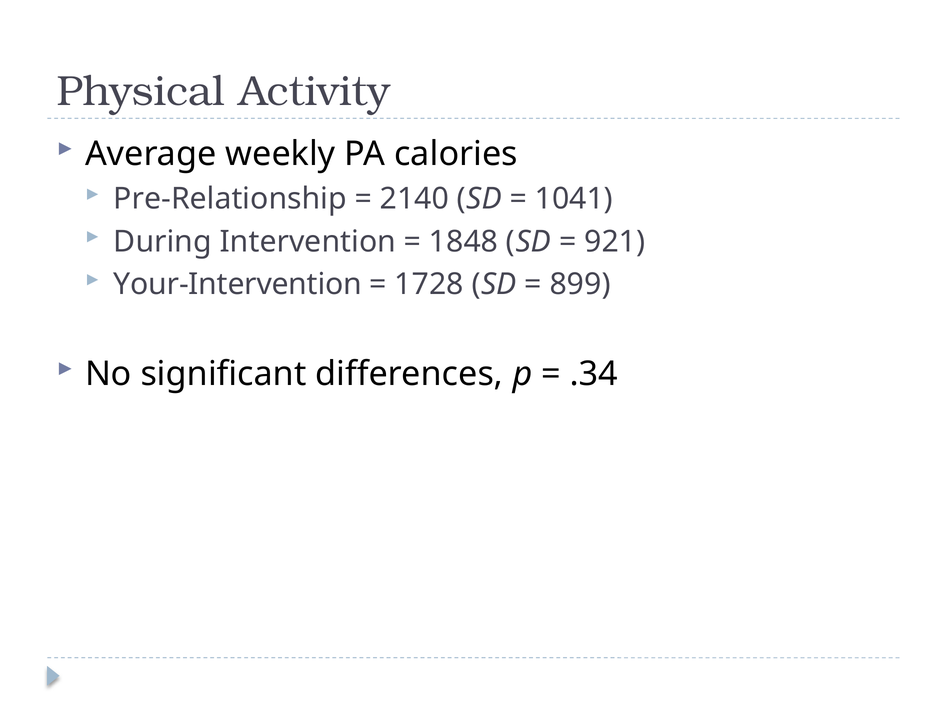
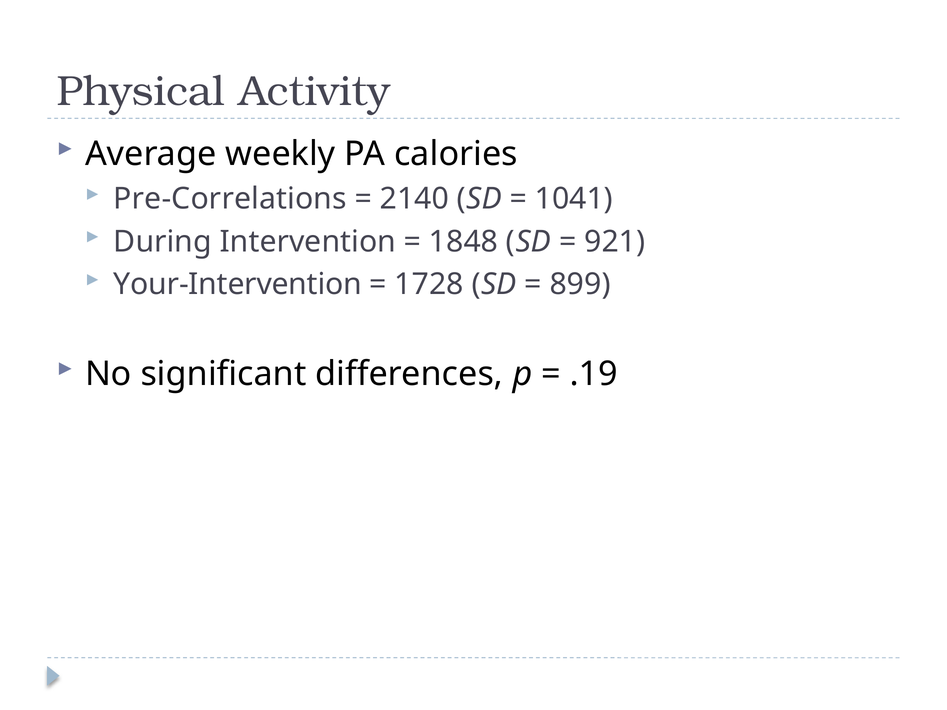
Pre-Relationship: Pre-Relationship -> Pre-Correlations (230, 199)
.34: .34 -> .19 (594, 374)
